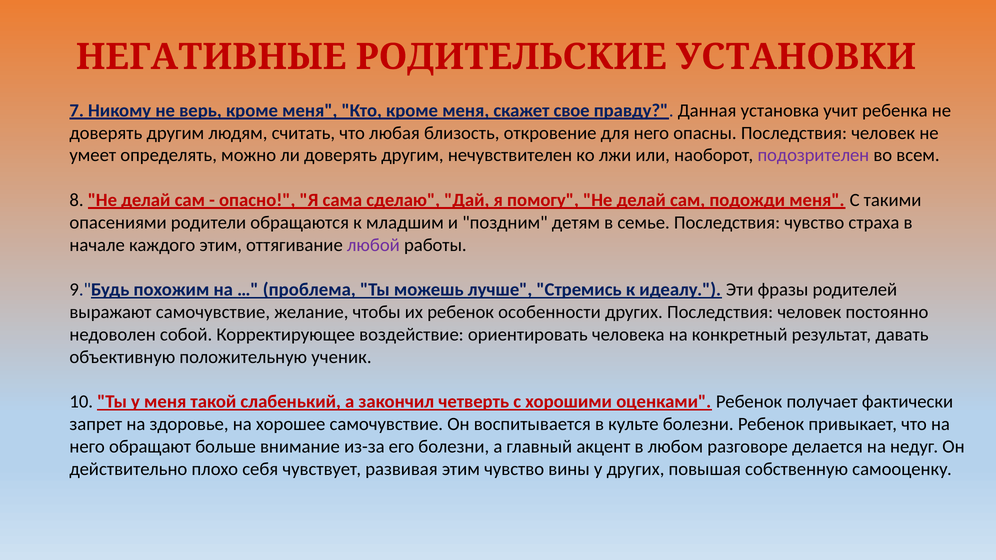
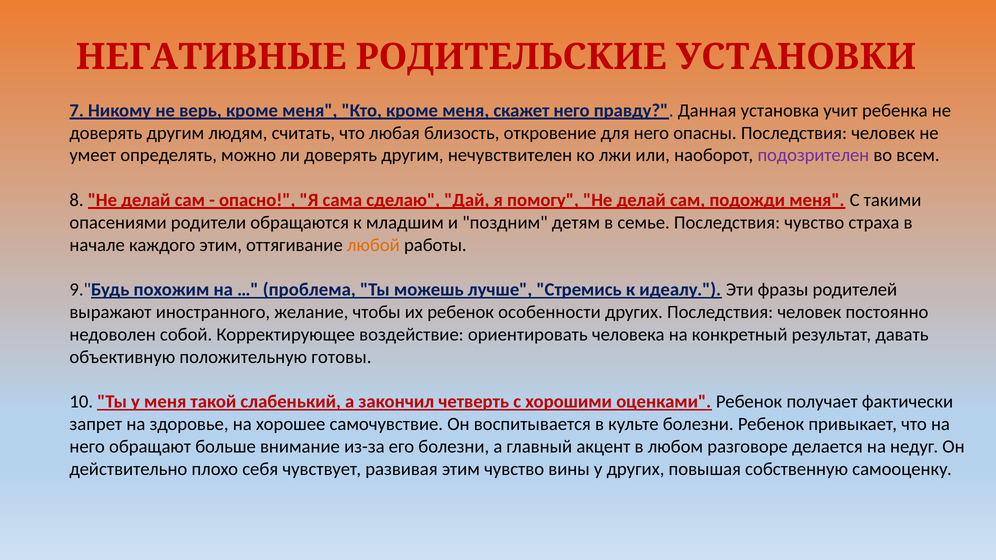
скажет свое: свое -> него (572, 111)
любой colour: purple -> orange (373, 245)
выражают самочувствие: самочувствие -> иностранного (213, 312)
ученик: ученик -> готовы (341, 357)
